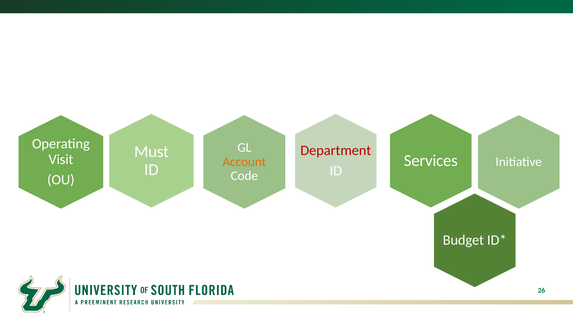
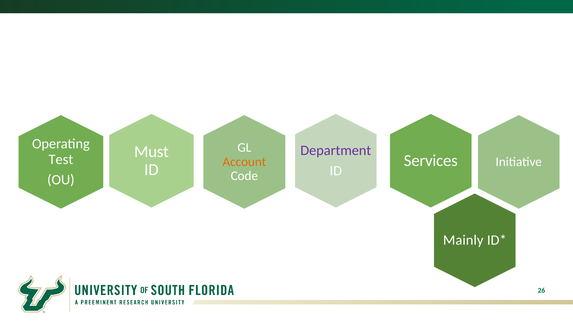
Department colour: red -> purple (336, 151)
Visit: Visit -> Test (61, 159)
Budget: Budget -> Mainly (463, 240)
